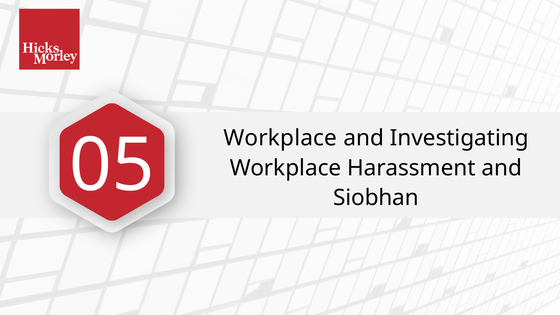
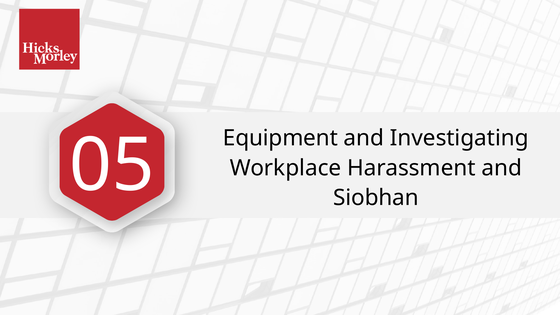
Workplace: Workplace -> Equipment (280, 138)
